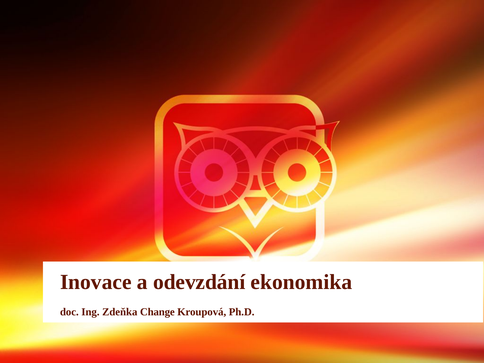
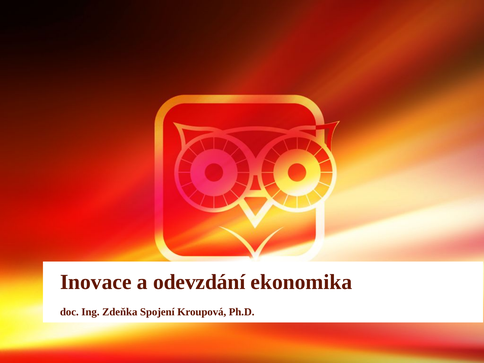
Change: Change -> Spojení (157, 312)
